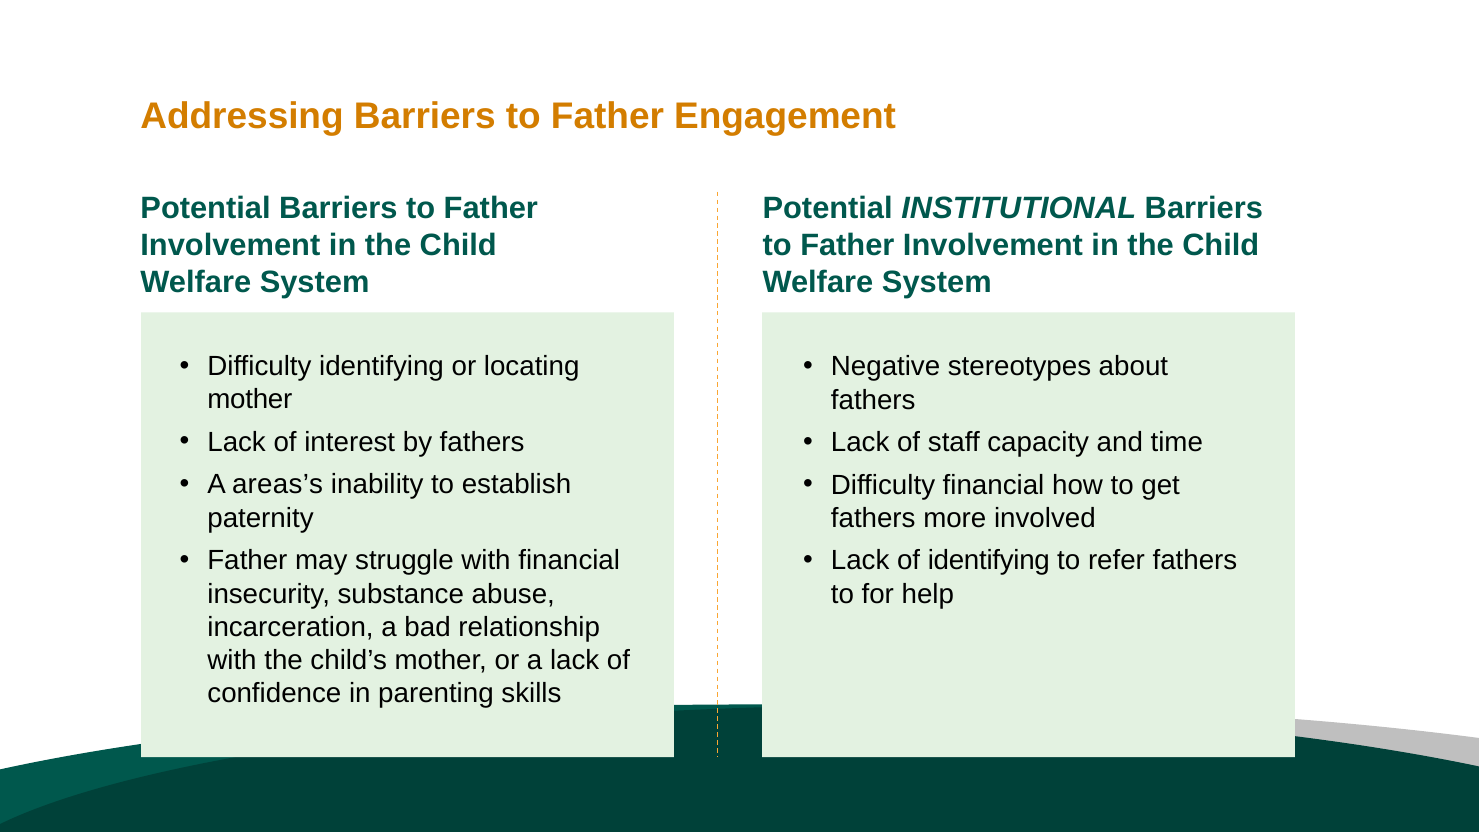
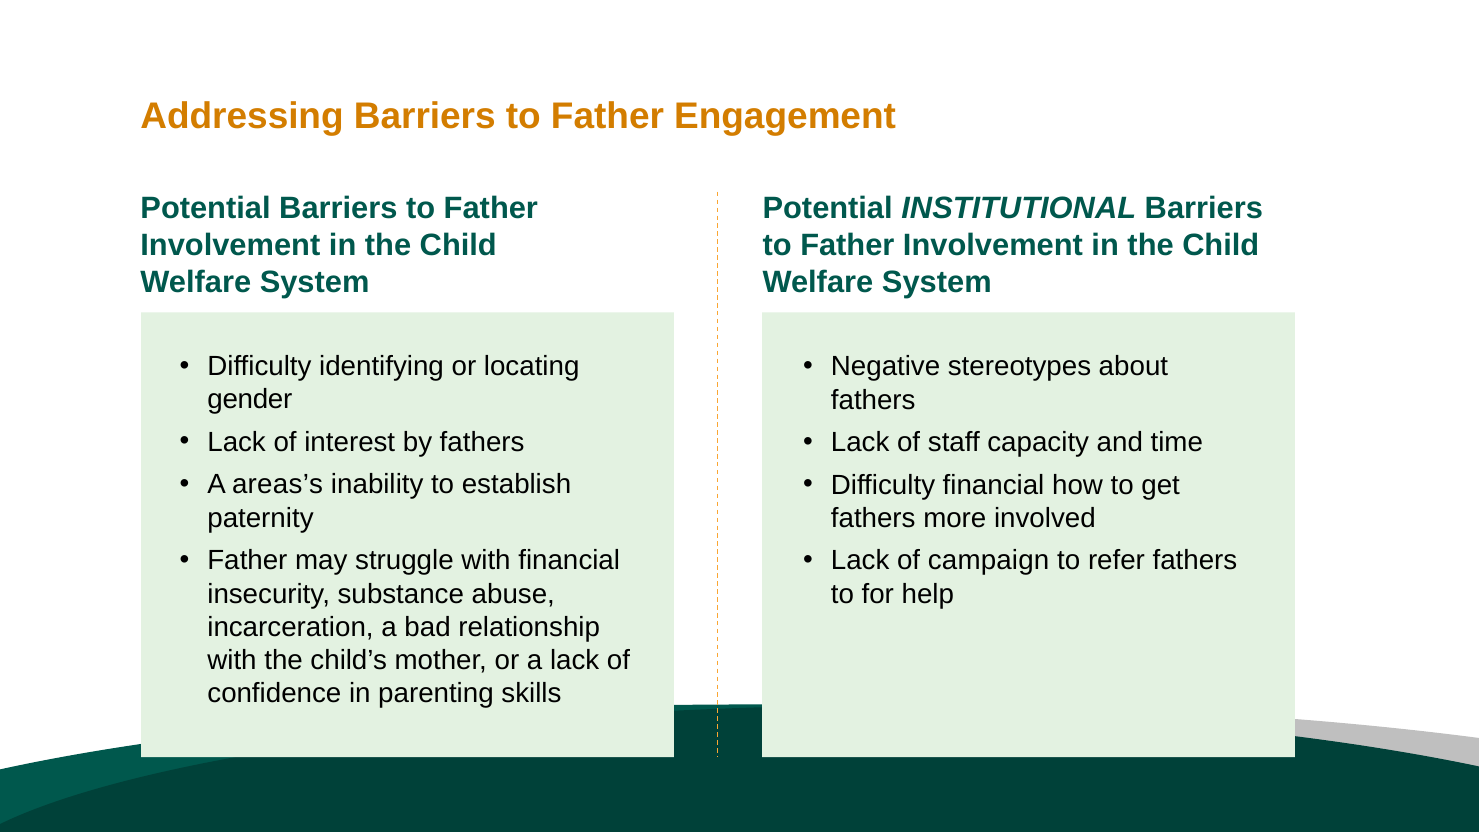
mother: mother -> gender (250, 400)
of identifying: identifying -> campaign (989, 561)
